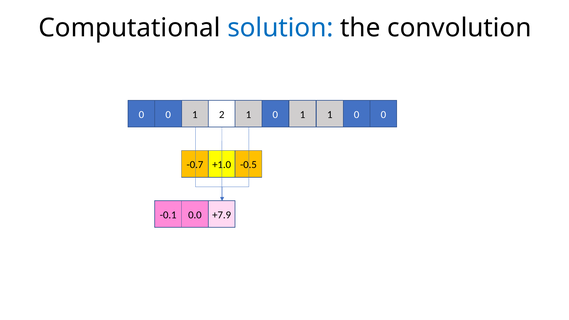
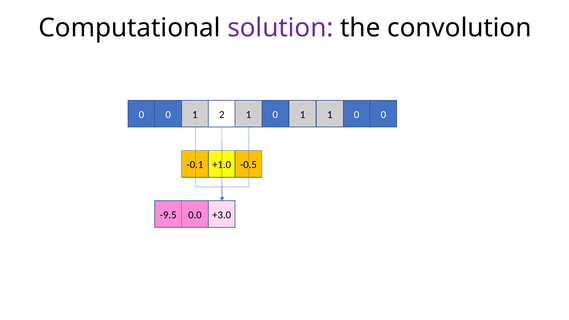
solution colour: blue -> purple (280, 28)
-0.7: -0.7 -> -0.1 (195, 165)
-0.1: -0.1 -> -9.5 (168, 215)
+7.9: +7.9 -> +3.0 (222, 215)
